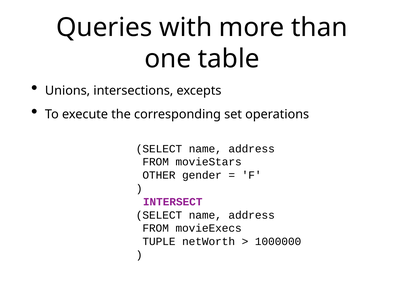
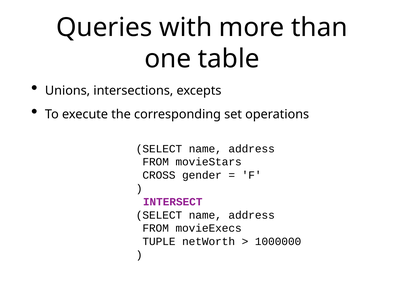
OTHER: OTHER -> CROSS (159, 175)
